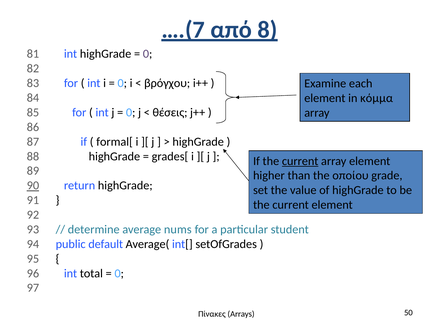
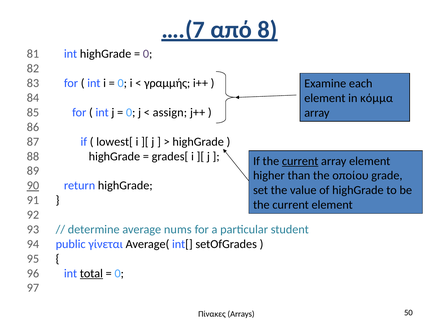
βρόγχου: βρόγχου -> γραμμής (167, 83)
θέσεις: θέσεις -> assign (170, 113)
formal[: formal[ -> lowest[ (115, 142)
default: default -> γίνεται (106, 244)
total underline: none -> present (91, 274)
